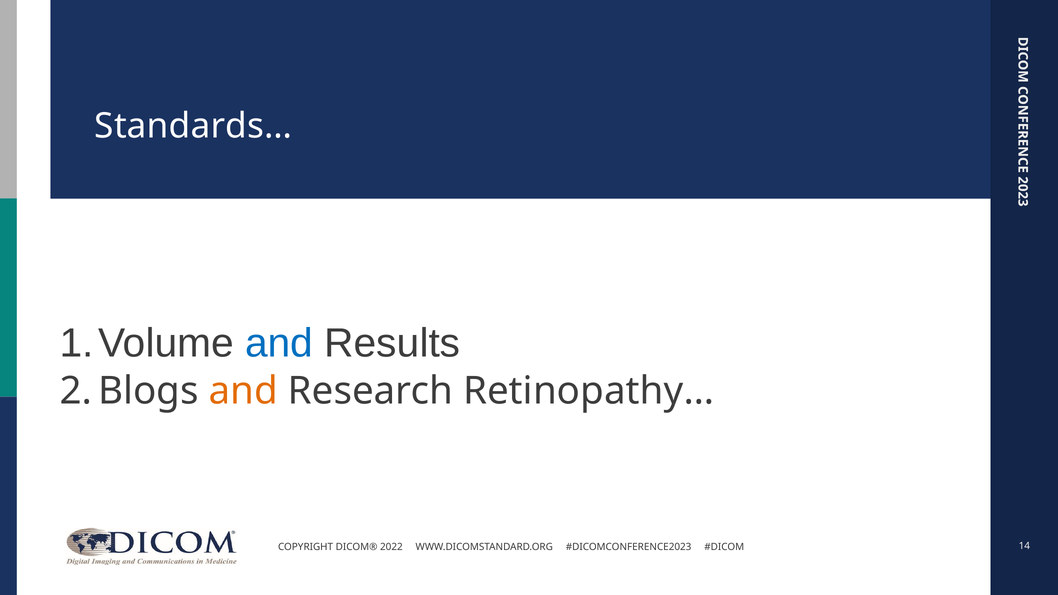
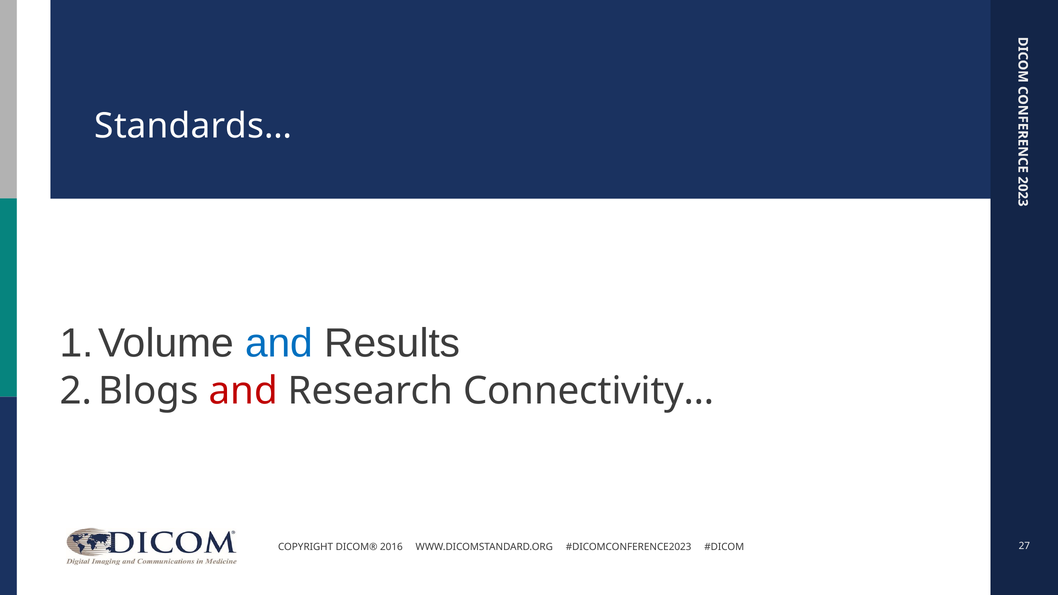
and colour: orange -> red (243, 391)
Retinopathy…: Retinopathy… -> Connectivity… (589, 391)
2022: 2022 -> 2016 (391, 547)
14: 14 -> 27 (1024, 546)
